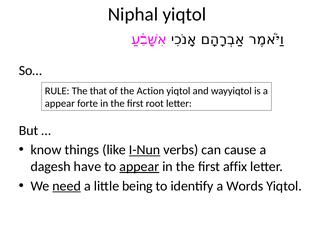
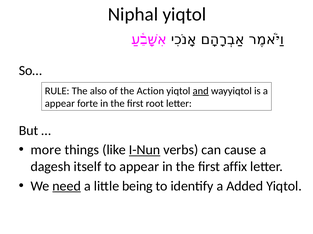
that: that -> also (98, 91)
and underline: none -> present (201, 91)
know: know -> more (46, 150)
have: have -> itself (88, 167)
appear underline: present -> none (139, 167)
Words: Words -> Added (245, 187)
